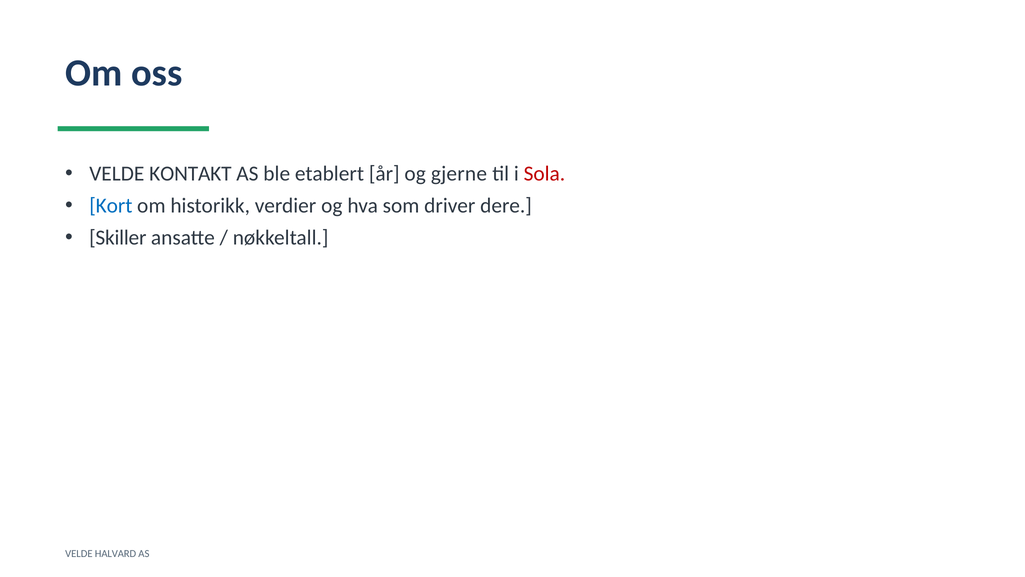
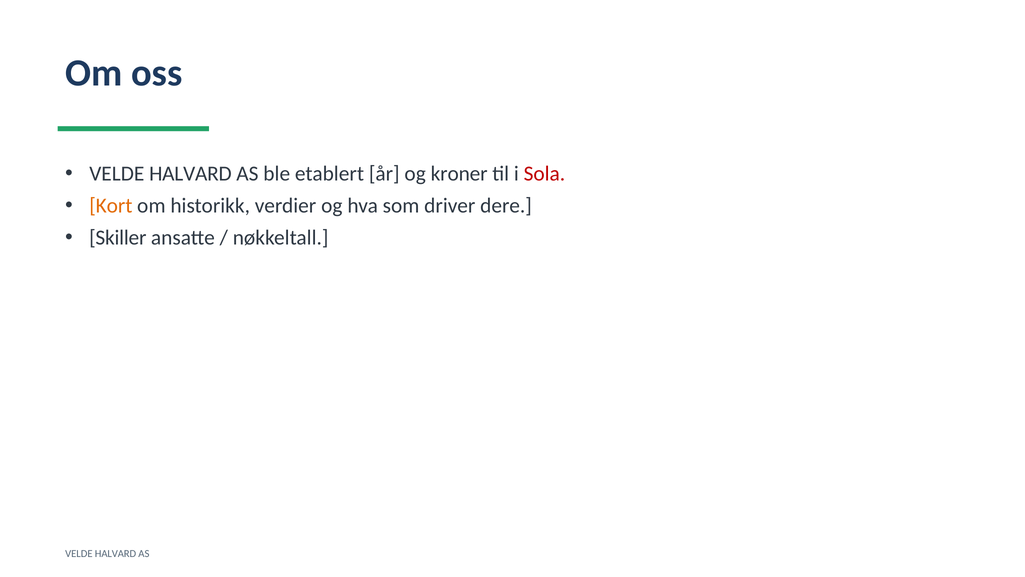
KONTAKT: KONTAKT -> HALVARD (190, 174)
gjerne: gjerne -> kroner (459, 174)
Kort colour: blue -> orange (111, 206)
